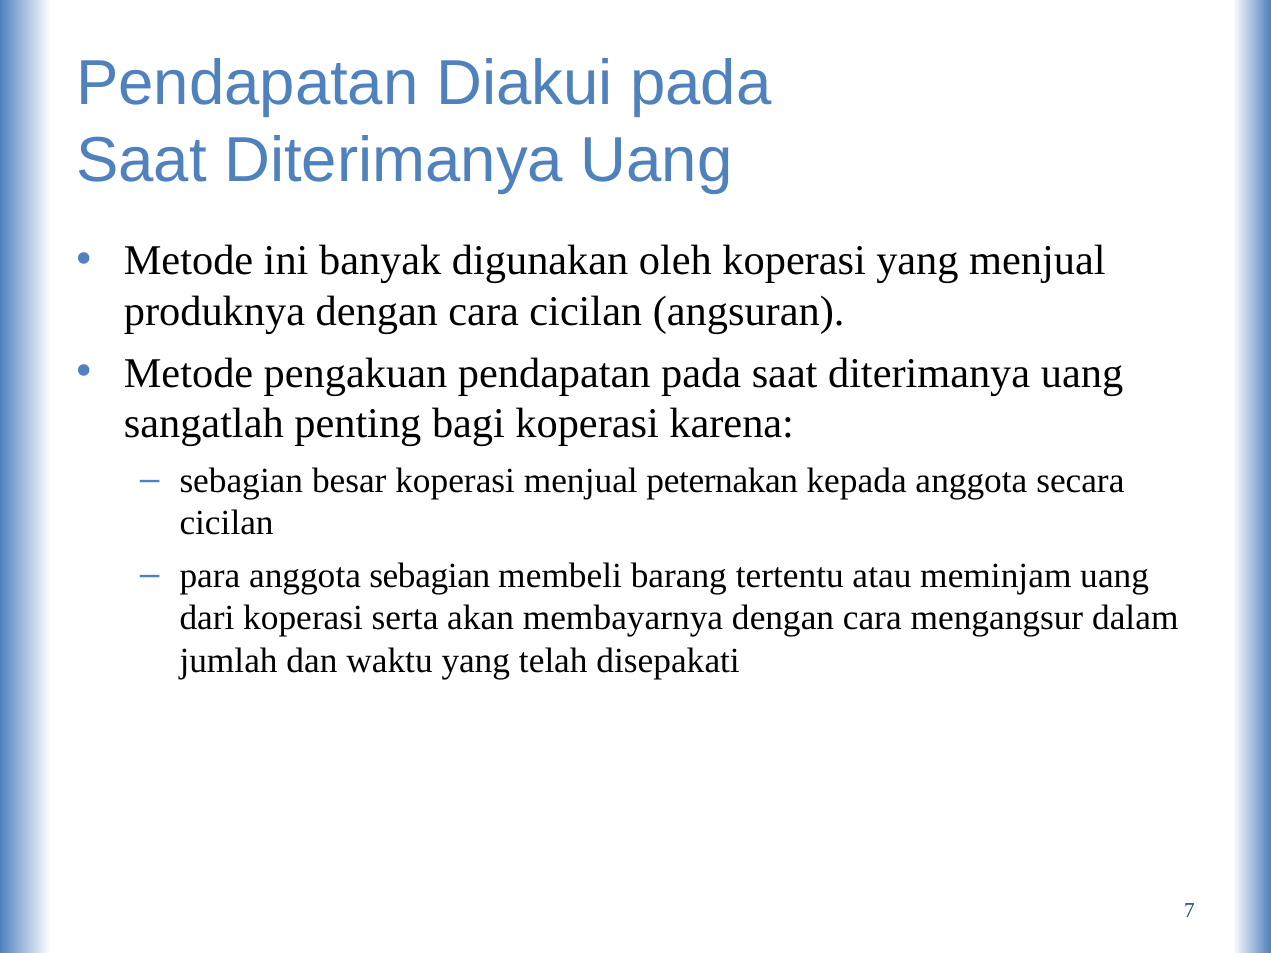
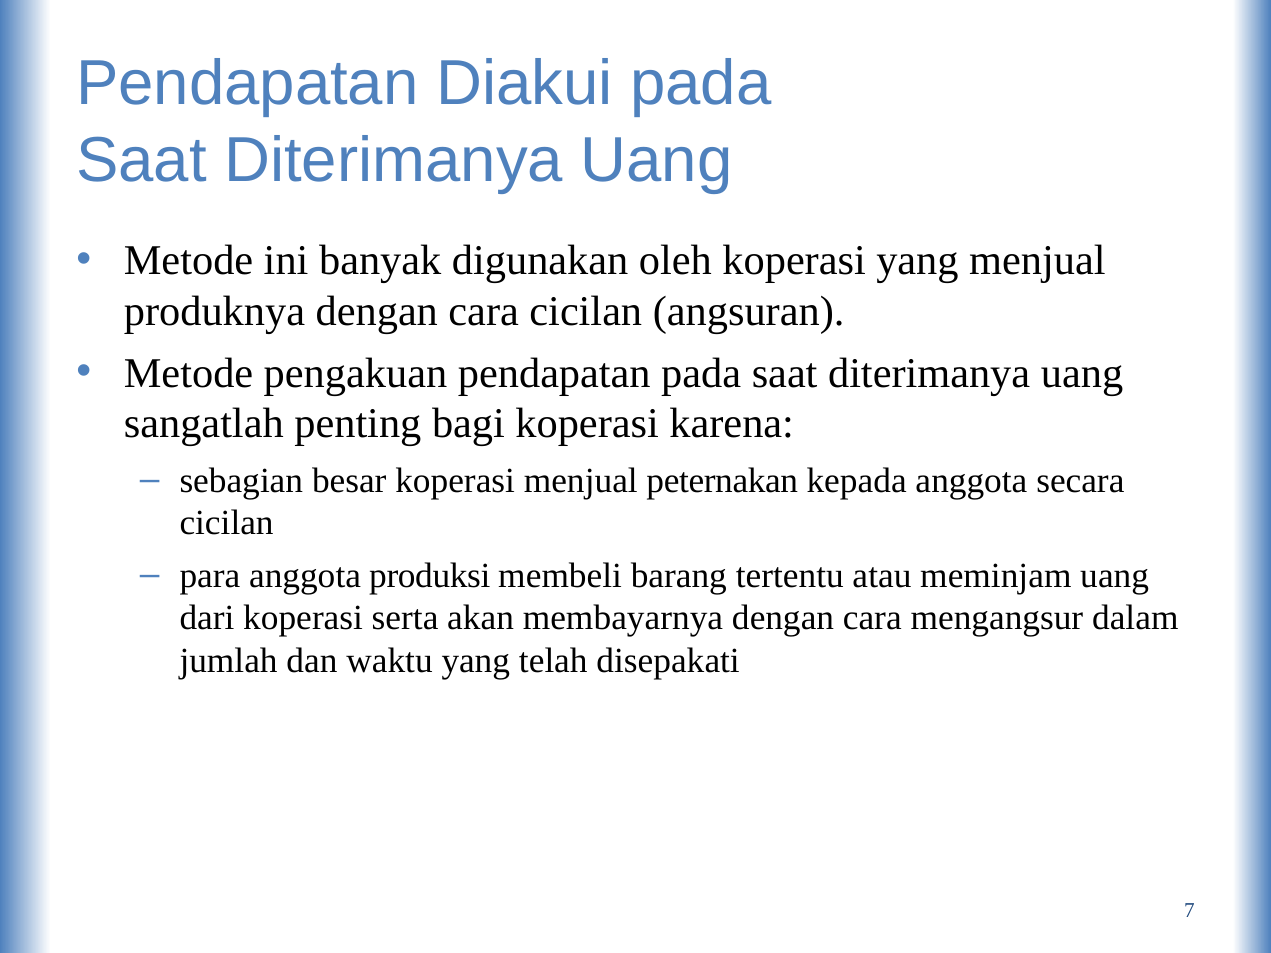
anggota sebagian: sebagian -> produksi (430, 576)
